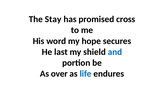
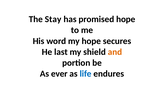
promised cross: cross -> hope (126, 19)
and colour: blue -> orange (115, 52)
over: over -> ever (59, 74)
